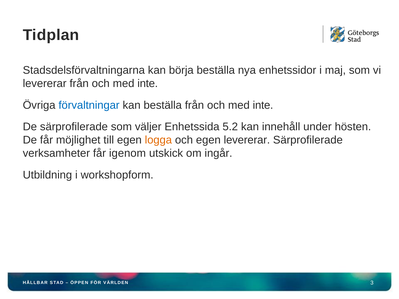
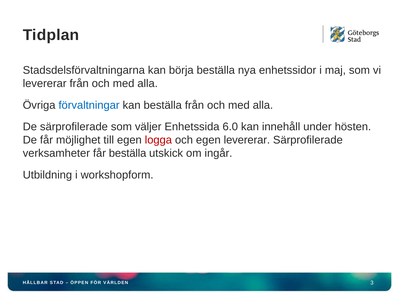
inte: inte -> alla (148, 84)
inte: inte -> alla (263, 105)
5.2: 5.2 -> 6.0 (230, 127)
logga colour: orange -> red (158, 140)
får igenom: igenom -> beställa (128, 153)
